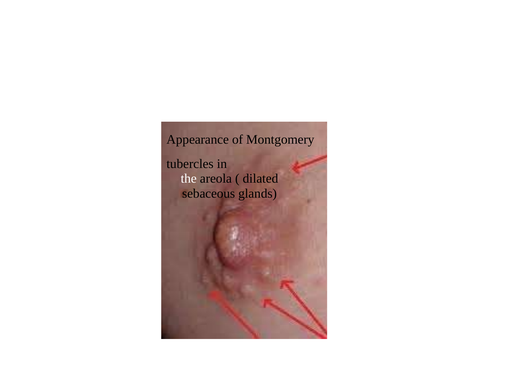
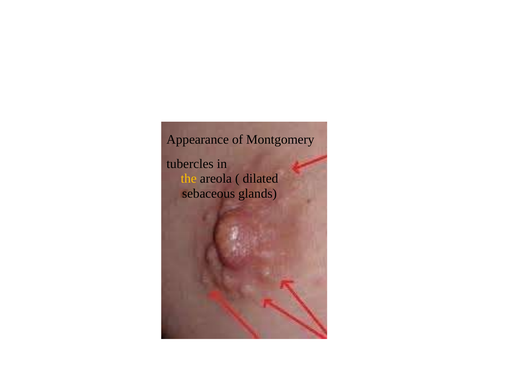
the colour: white -> yellow (189, 179)
